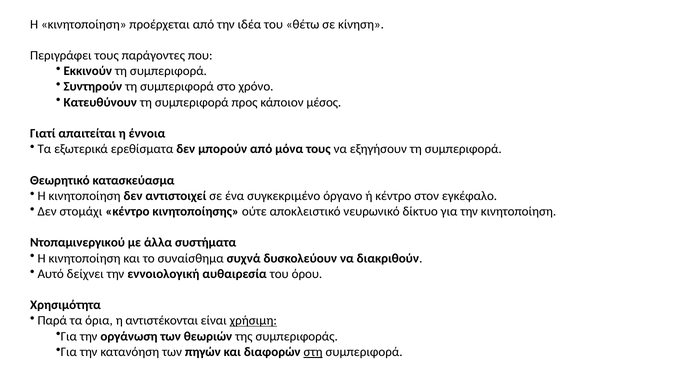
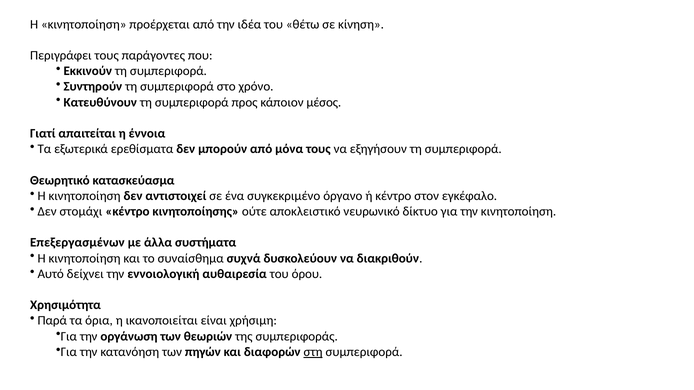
Ντοπαμινεργικού: Ντοπαμινεργικού -> Επεξεργασμένων (77, 243)
αντιστέκονται: αντιστέκονται -> ικανοποιείται (162, 321)
χρήσιμη underline: present -> none (253, 321)
